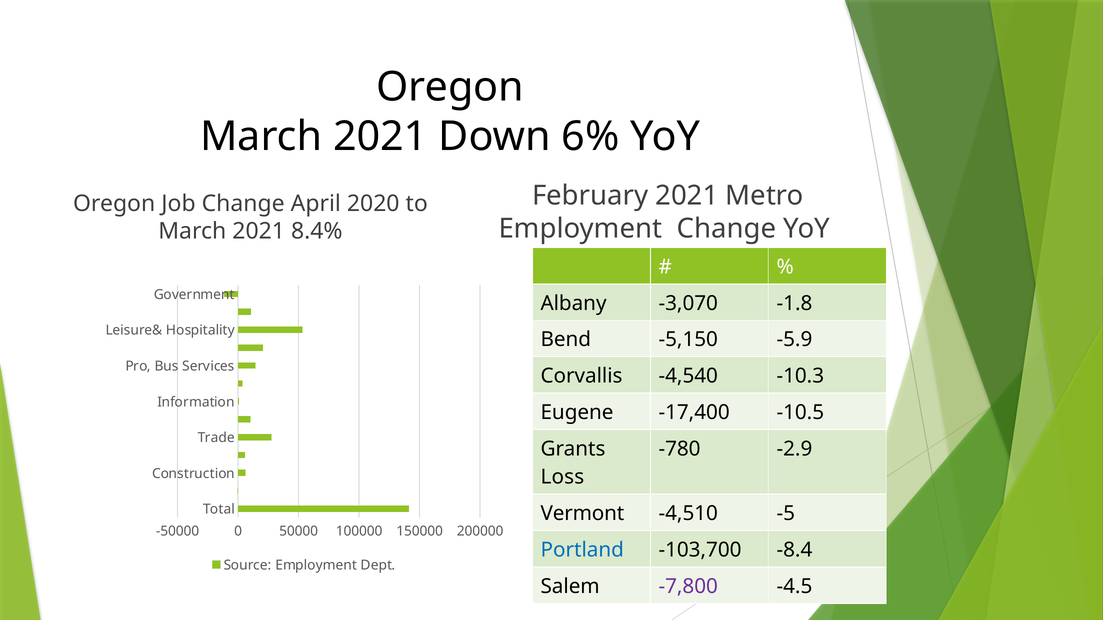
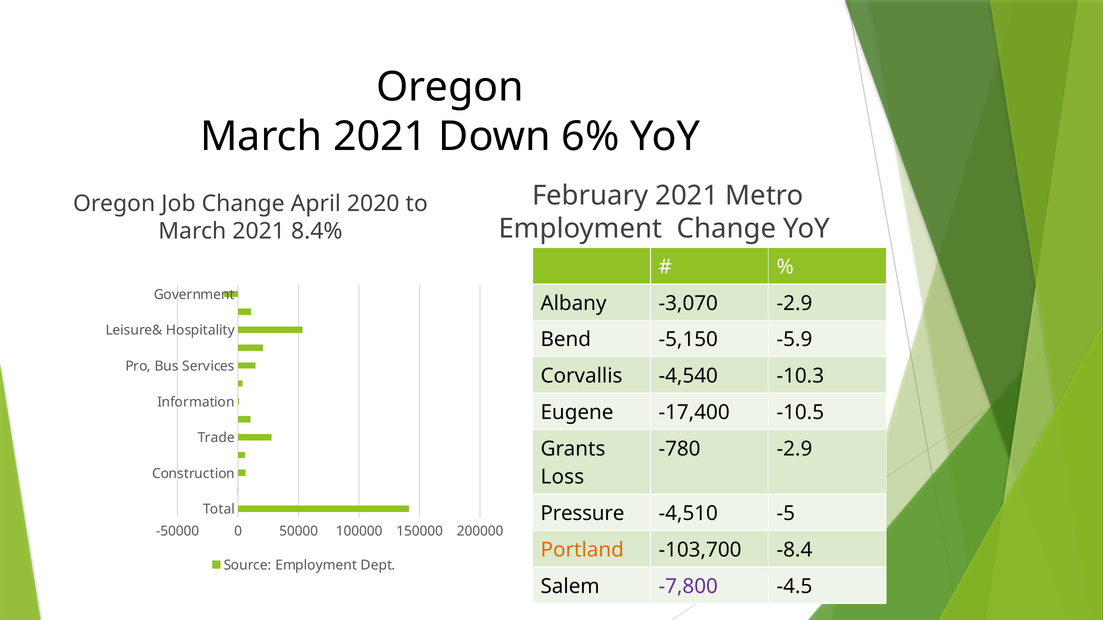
-3,070 -1.8: -1.8 -> -2.9 (794, 303)
Vermont: Vermont -> Pressure (582, 514)
Portland colour: blue -> orange (582, 550)
